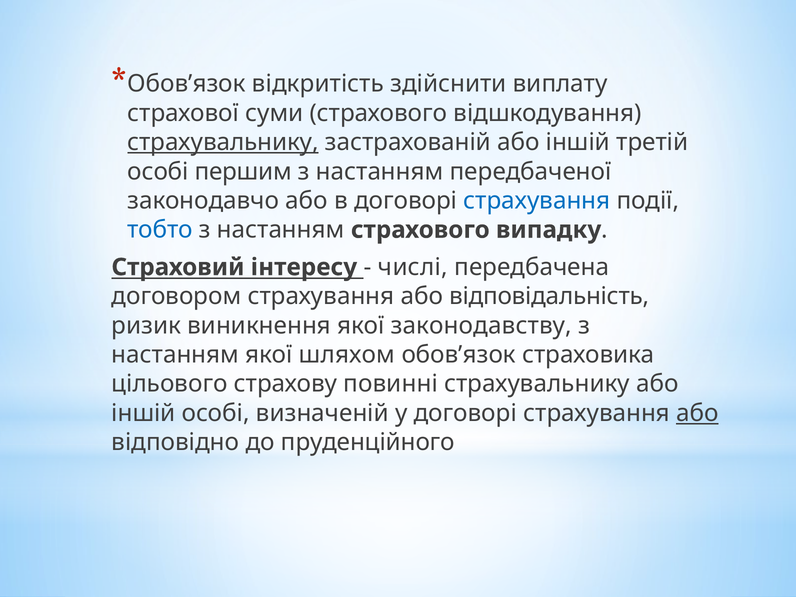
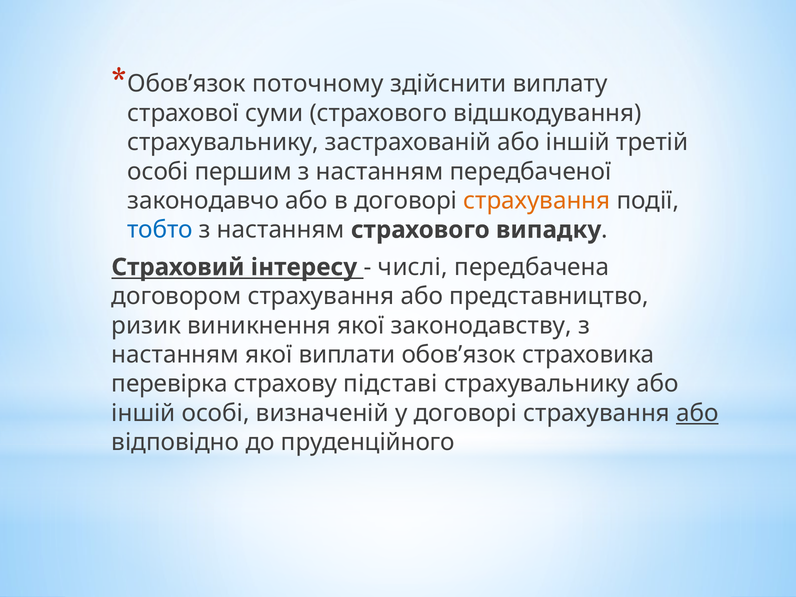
відкритість: відкритість -> поточному (318, 84)
страхувальнику underline: present -> none (223, 142)
страхування colour: blue -> orange (537, 201)
відповідальність: відповідальність -> представництво (549, 296)
шляхом: шляхом -> виплати (347, 355)
цільового: цільового -> перевірка (170, 384)
повинні: повинні -> підставі (391, 384)
